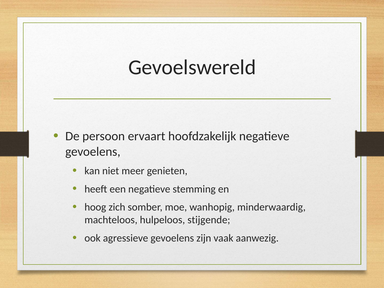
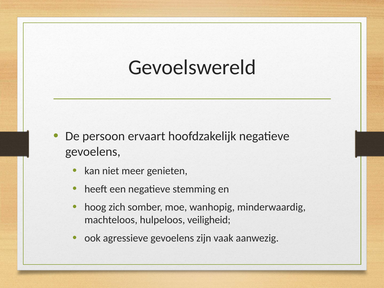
stijgende: stijgende -> veiligheid (209, 220)
